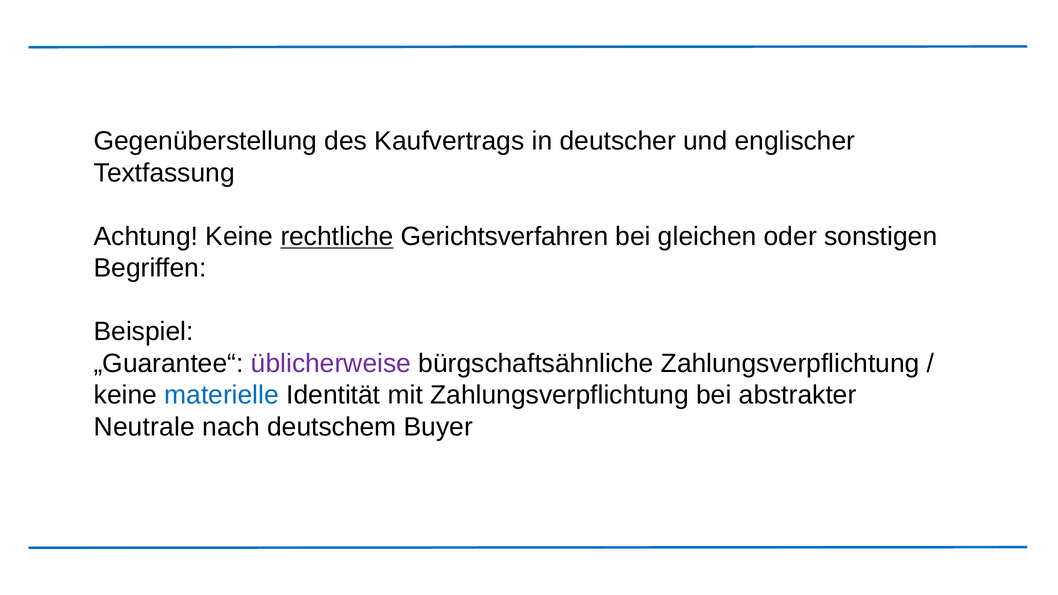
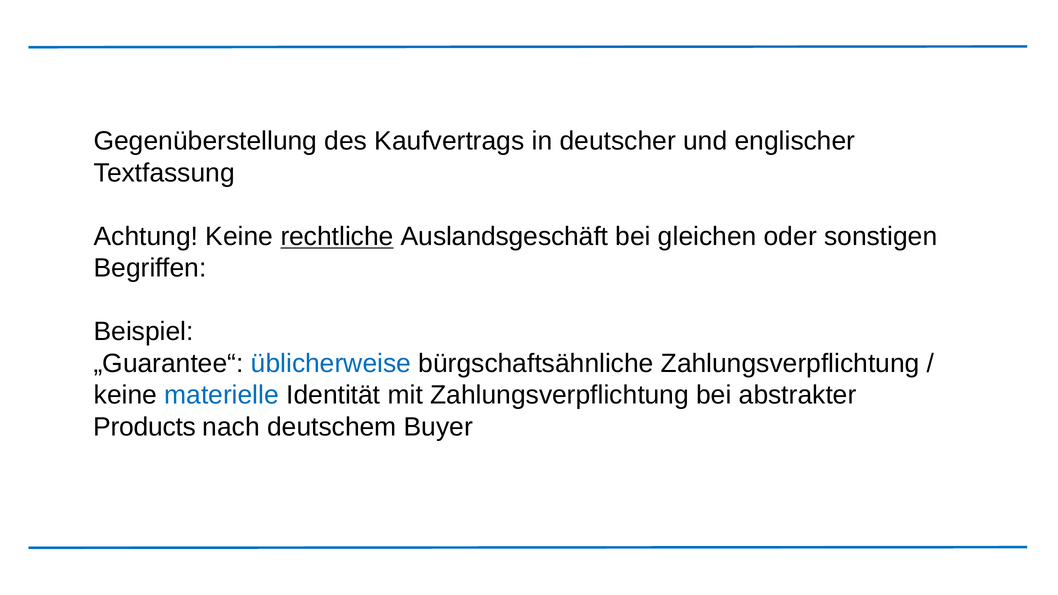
Gerichtsverfahren: Gerichtsverfahren -> Auslandsgeschäft (505, 236)
üblicherweise colour: purple -> blue (331, 363)
Neutrale: Neutrale -> Products (145, 427)
